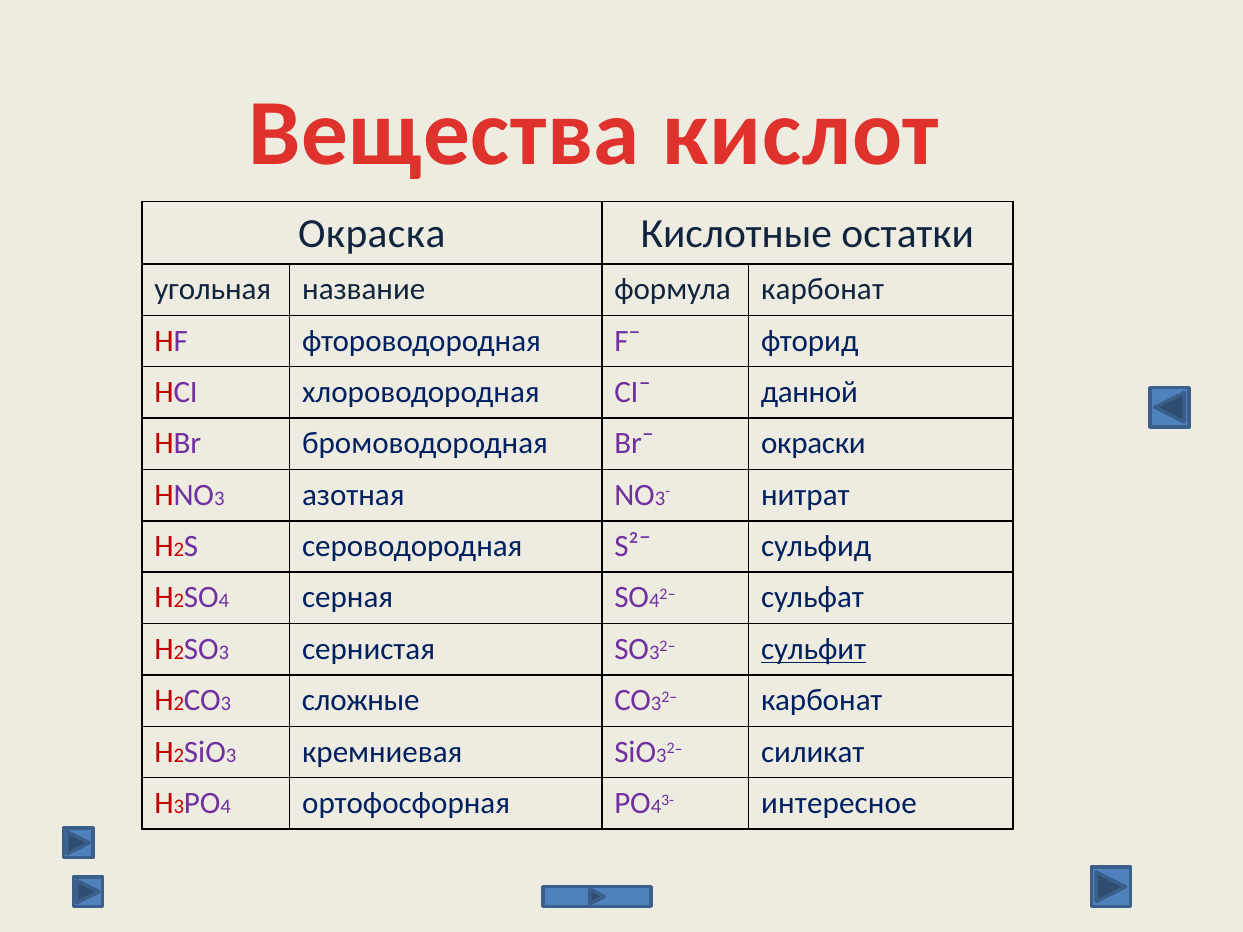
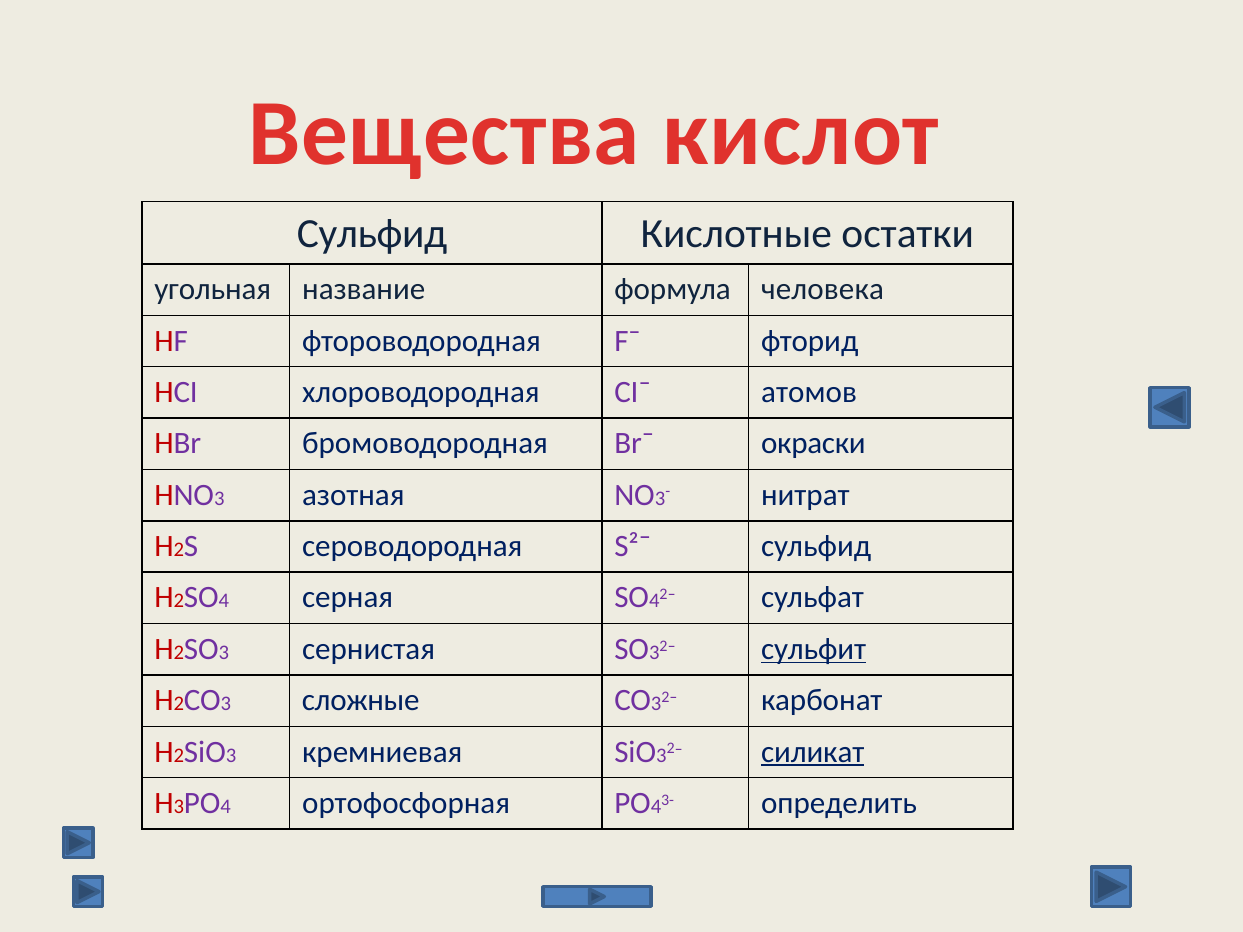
Окраска: Окраска -> Сульфид (372, 234)
формула карбонат: карбонат -> человека (823, 290)
данной: данной -> атомов (809, 392)
силикат underline: none -> present (813, 752)
интересное: интересное -> определить (839, 803)
